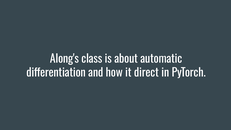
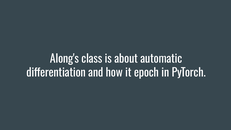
direct: direct -> epoch (146, 73)
